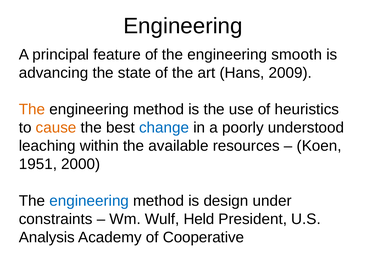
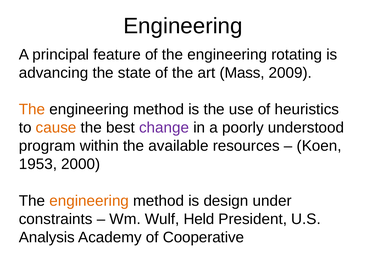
smooth: smooth -> rotating (297, 55)
Hans: Hans -> Mass (242, 73)
change colour: blue -> purple (164, 128)
leaching: leaching -> program (47, 146)
1951: 1951 -> 1953 (38, 164)
engineering colour: blue -> orange (89, 201)
